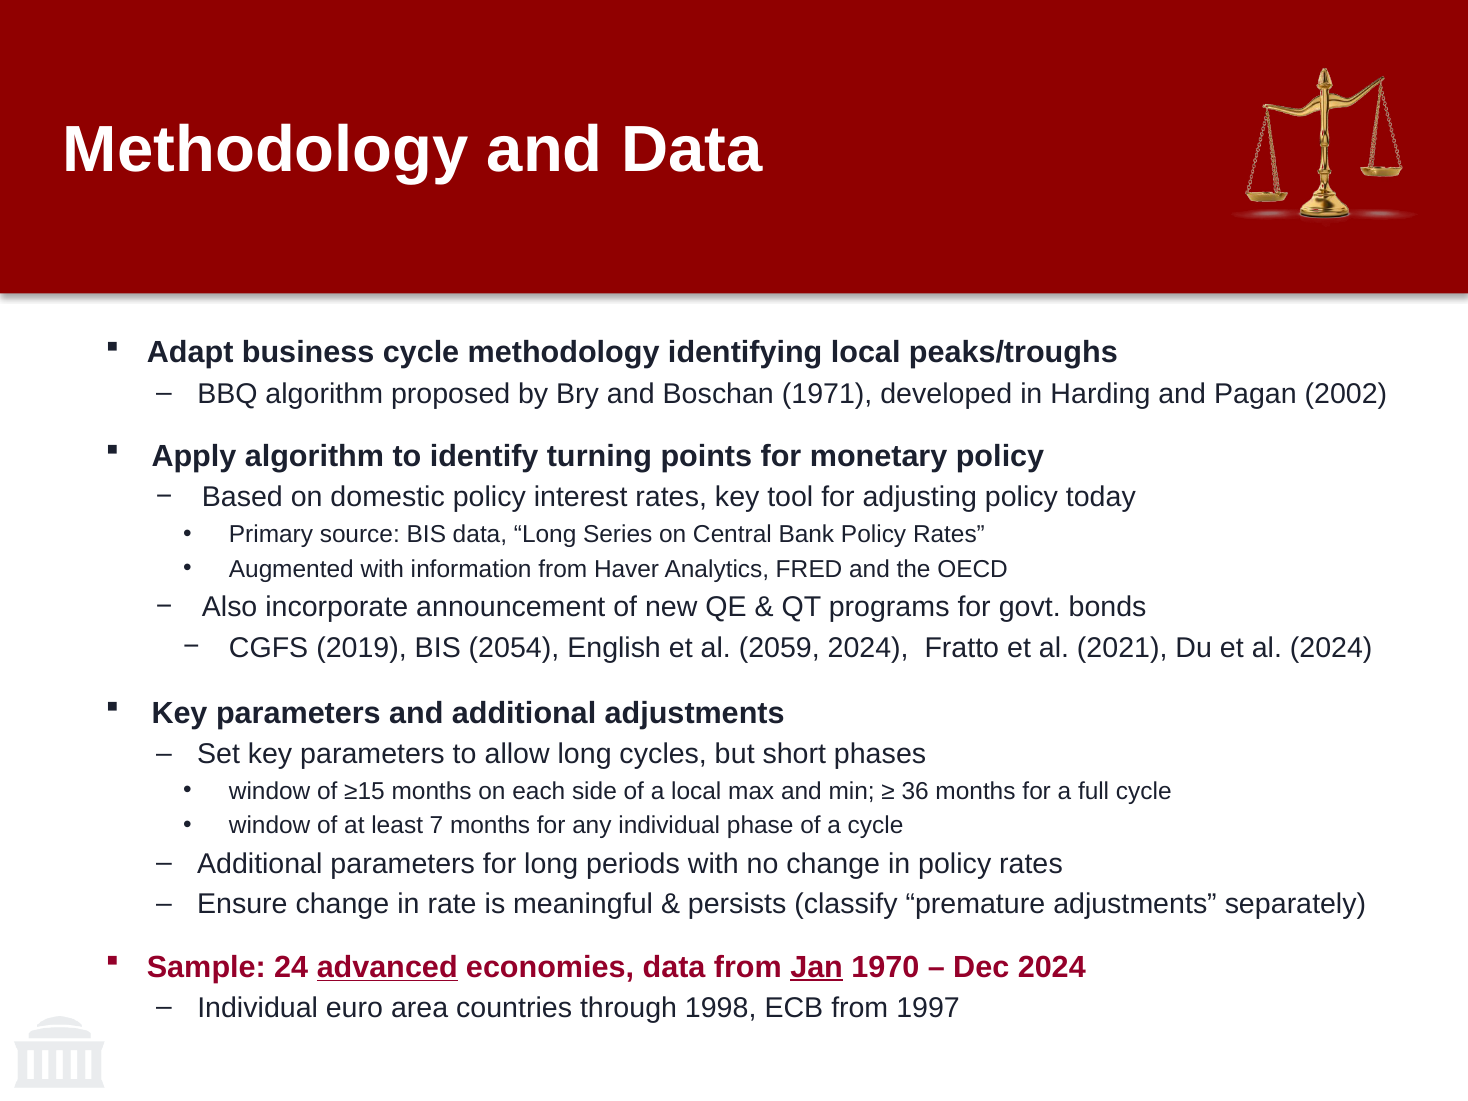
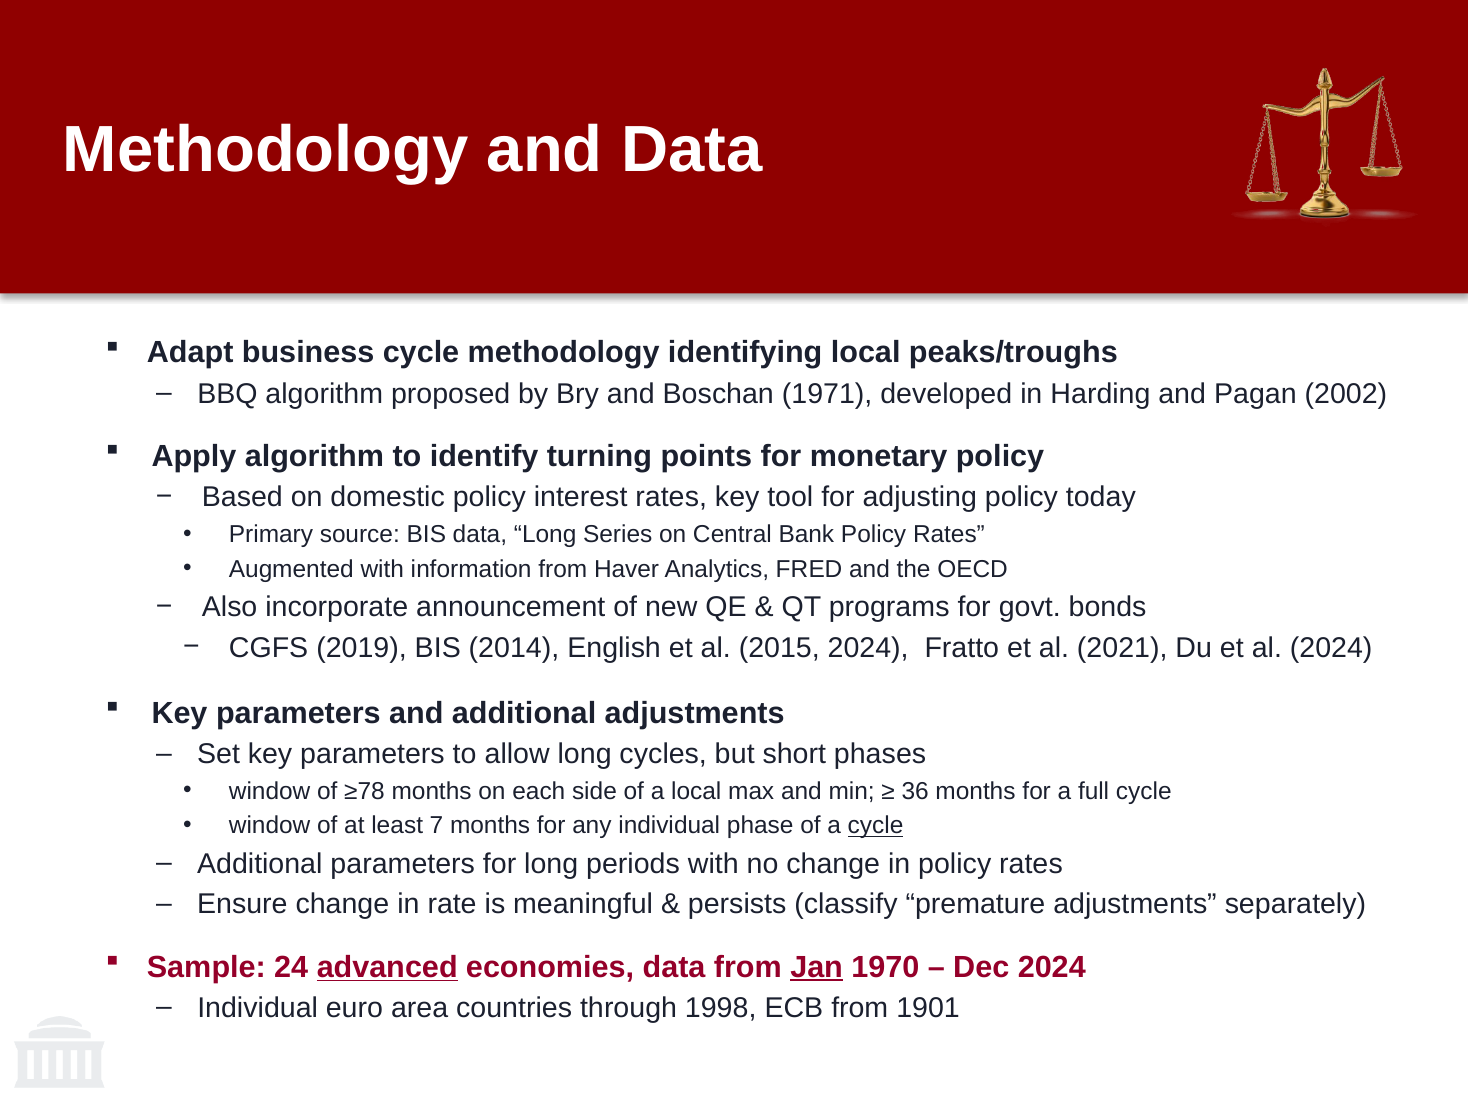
2054: 2054 -> 2014 (514, 648)
2059: 2059 -> 2015 (779, 648)
≥15: ≥15 -> ≥78 (364, 791)
cycle underline: none -> present (876, 826)
1997: 1997 -> 1901 (928, 1008)
